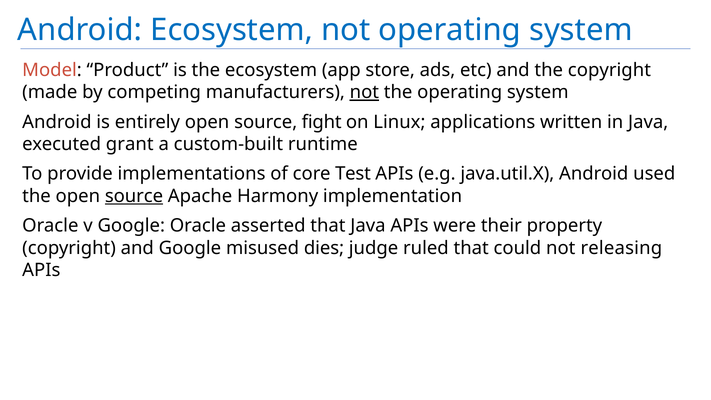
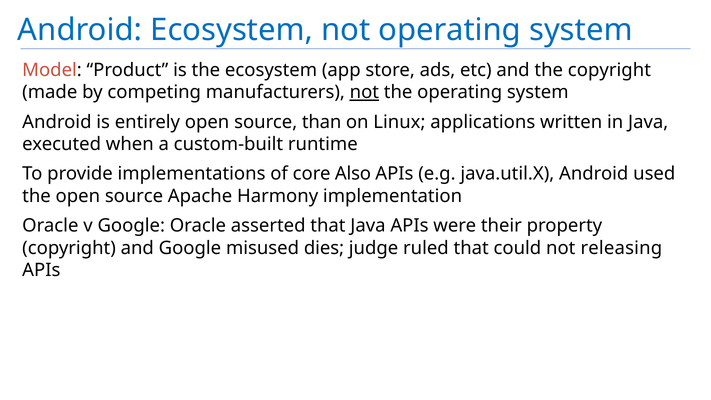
fight: fight -> than (322, 122)
grant: grant -> when (130, 144)
Test: Test -> Also (353, 174)
source underline: present -> none (134, 196)
